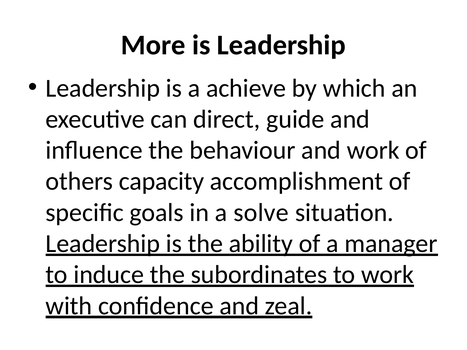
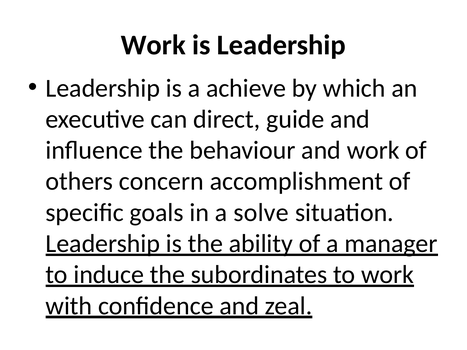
More: More -> Work (153, 45)
capacity: capacity -> concern (161, 182)
